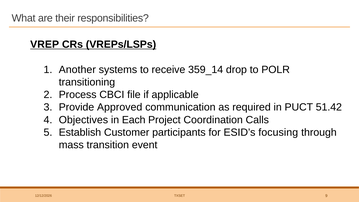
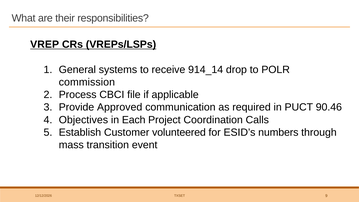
Another: Another -> General (77, 70)
359_14: 359_14 -> 914_14 (206, 70)
transitioning: transitioning -> commission (87, 82)
51.42: 51.42 -> 90.46 (329, 107)
participants: participants -> volunteered (179, 132)
focusing: focusing -> numbers (278, 132)
